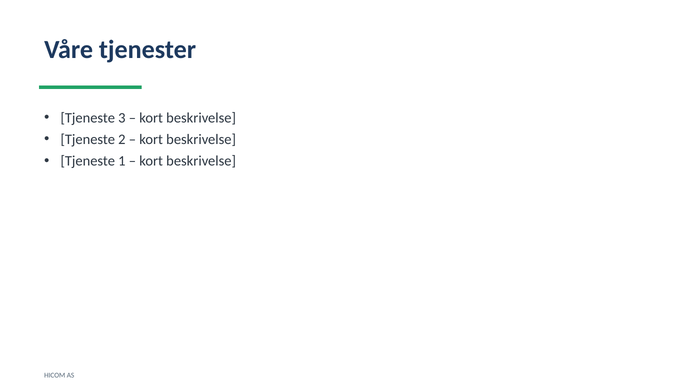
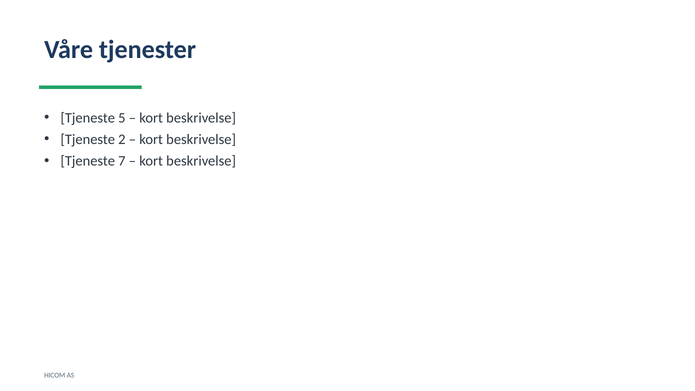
3: 3 -> 5 (122, 118)
1: 1 -> 7 (122, 161)
